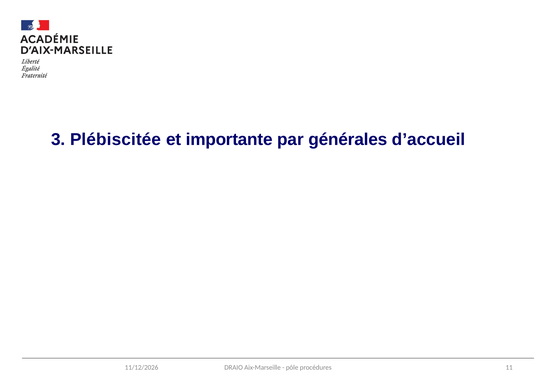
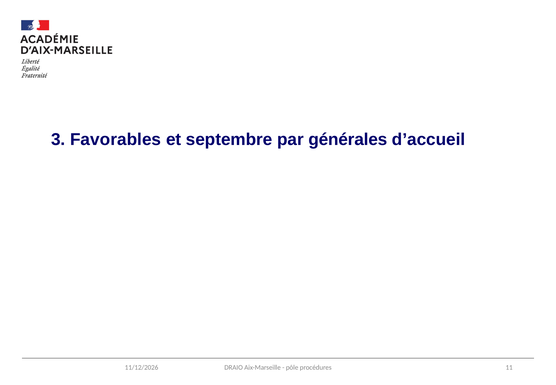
Plébiscitée: Plébiscitée -> Favorables (116, 140)
importante: importante -> septembre (229, 140)
